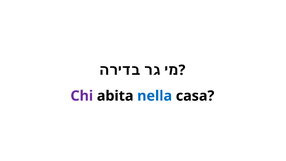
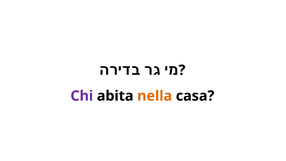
nella colour: blue -> orange (155, 96)
